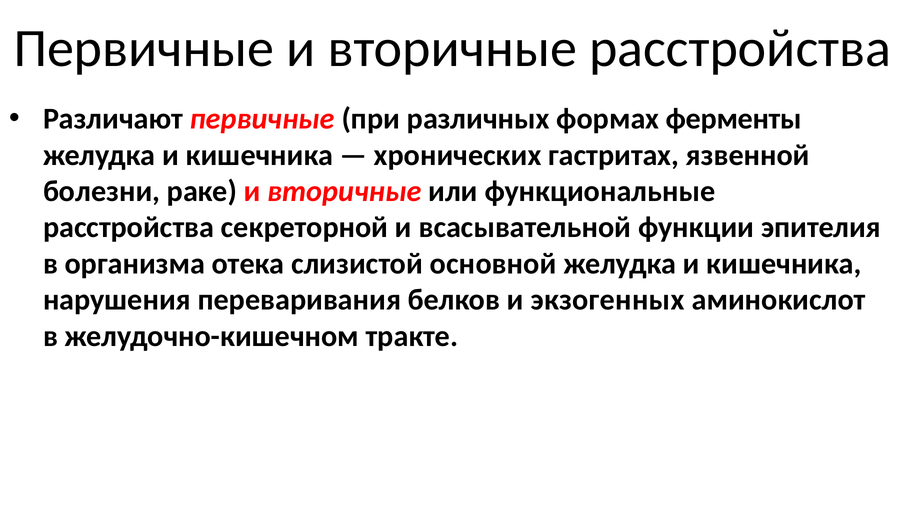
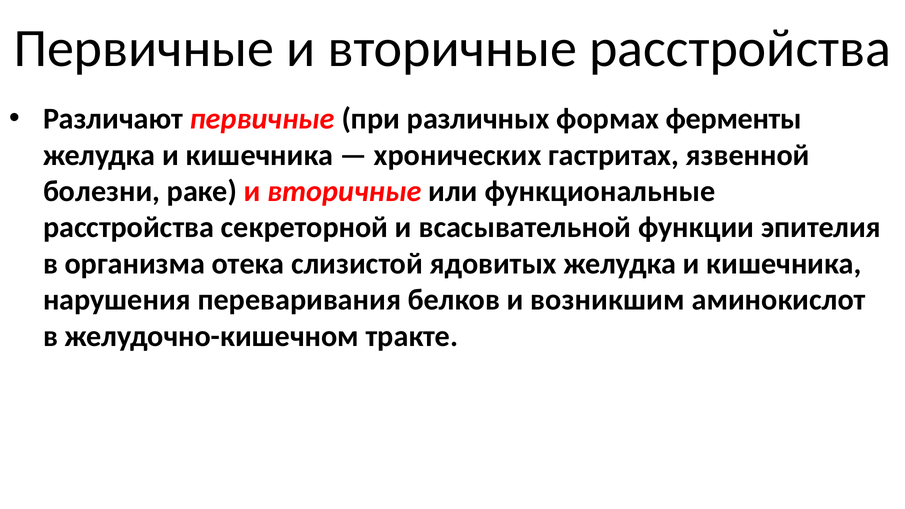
основной: основной -> ядовитых (493, 264)
экзогенных: экзогенных -> возникшим (608, 300)
